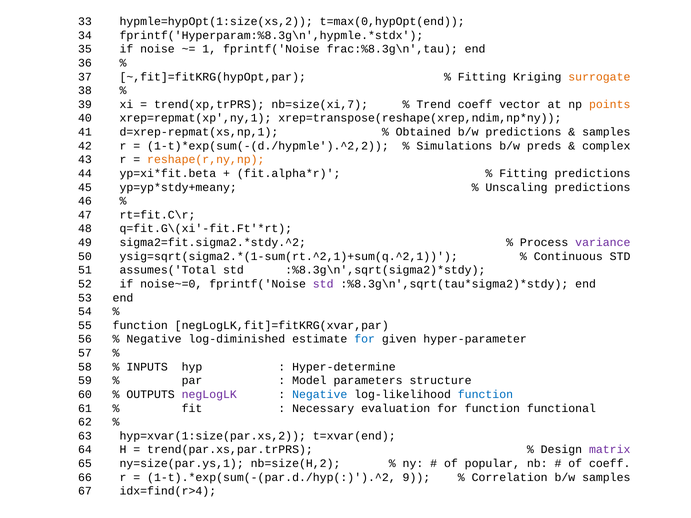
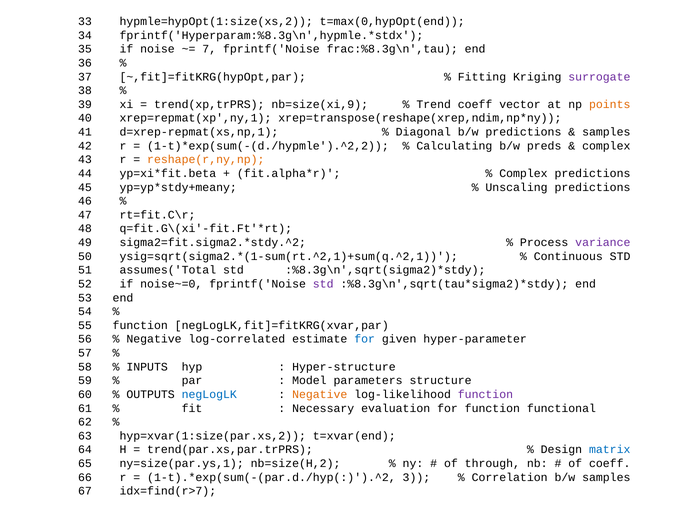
1: 1 -> 7 (209, 49)
surrogate colour: orange -> purple (599, 77)
nb=size(xi,7: nb=size(xi,7 -> nb=size(xi,9 (320, 104)
Obtained: Obtained -> Diagonal (423, 132)
Simulations: Simulations -> Calculating (454, 146)
Fitting: Fitting -> Complex (523, 173)
log-diminished: log-diminished -> log-correlated (237, 339)
Hyper-determine: Hyper-determine -> Hyper-structure (344, 367)
negLogLK colour: purple -> blue (209, 395)
Negative colour: blue -> orange (320, 395)
function colour: blue -> purple (485, 395)
matrix colour: purple -> blue (610, 450)
popular: popular -> through (492, 464)
9: 9 -> 3 (416, 478)
idx=find(r>4: idx=find(r>4 -> idx=find(r>7 (168, 491)
